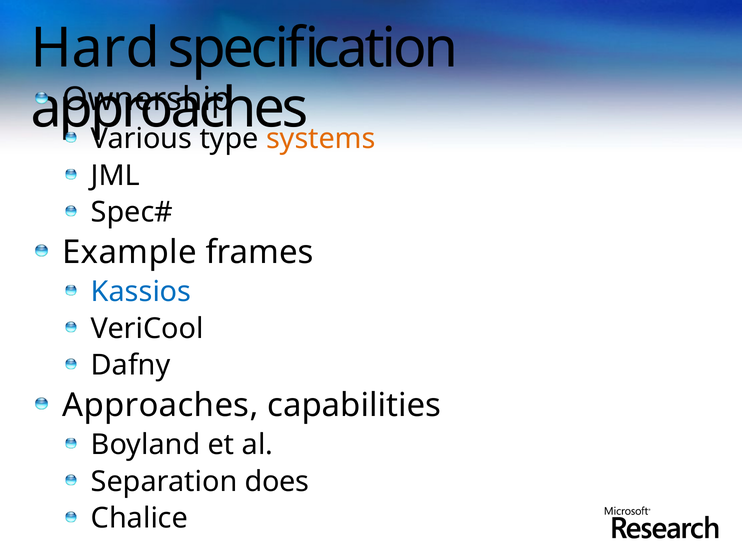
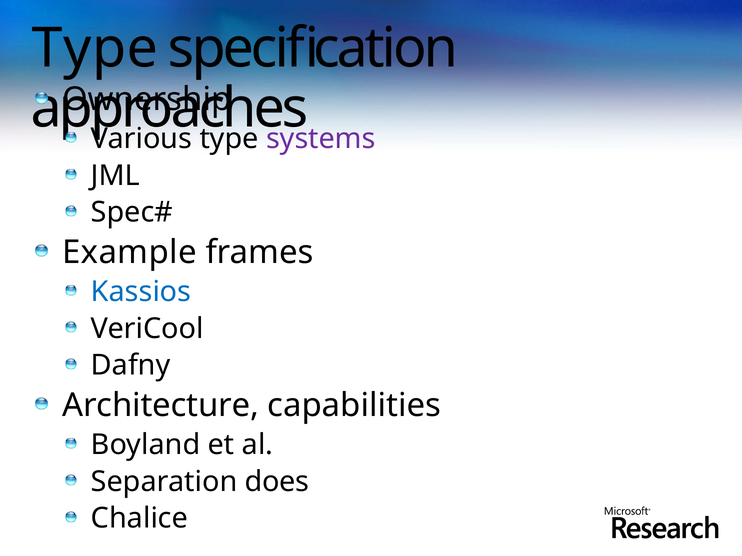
Hard: Hard -> Type (95, 48)
systems colour: orange -> purple (321, 139)
Approaches: Approaches -> Architecture (161, 406)
